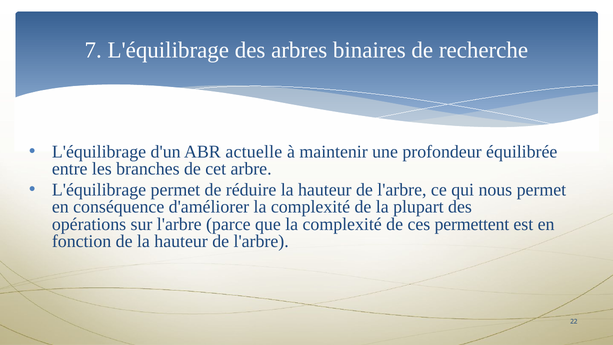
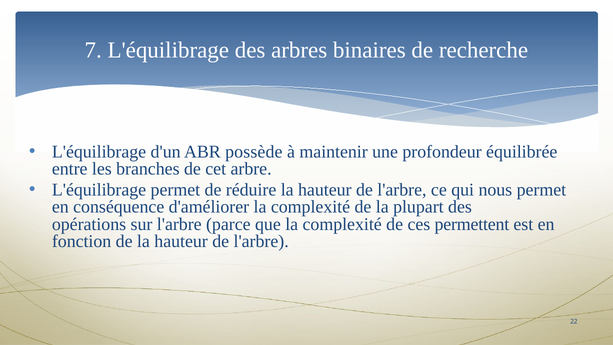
actuelle: actuelle -> possède (254, 152)
